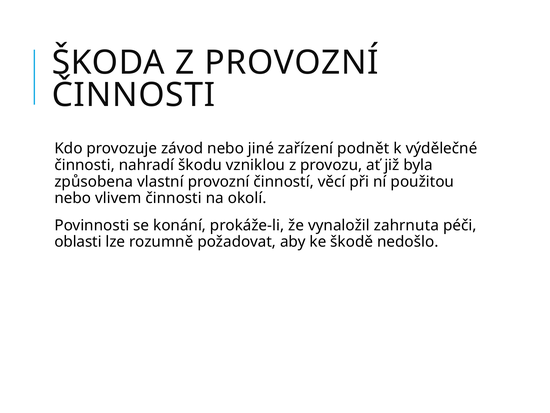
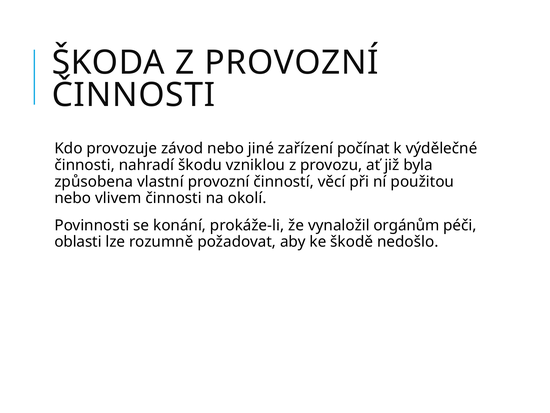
podnět: podnět -> počínat (363, 148)
zahrnuta: zahrnuta -> orgánům (406, 225)
